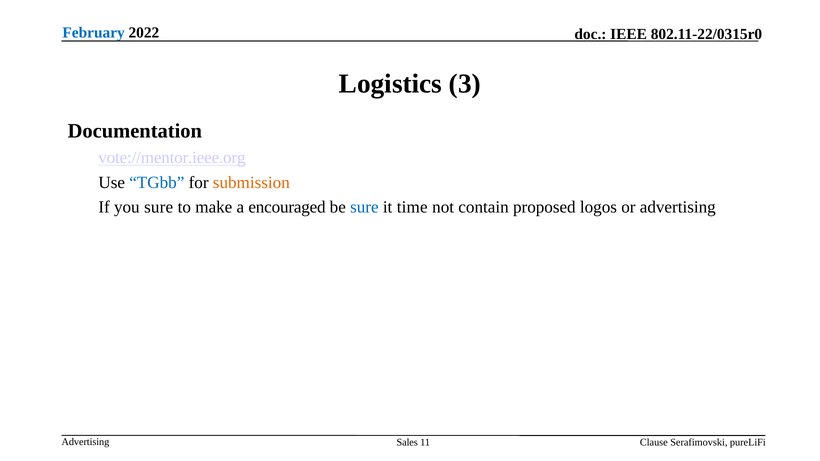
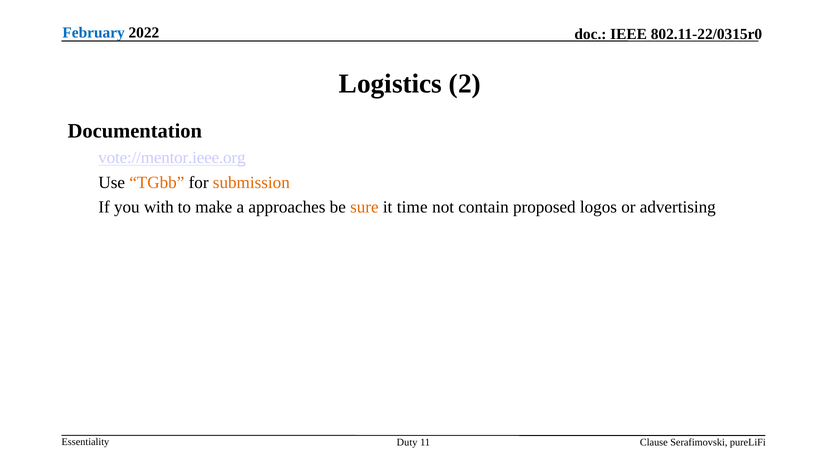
3: 3 -> 2 (465, 84)
TGbb colour: blue -> orange (157, 183)
you sure: sure -> with (159, 207)
encouraged: encouraged -> approaches (287, 207)
sure colour: blue -> orange (364, 207)
Advertising: Advertising -> Essentiality (85, 442)
Sales: Sales -> Duty (407, 442)
